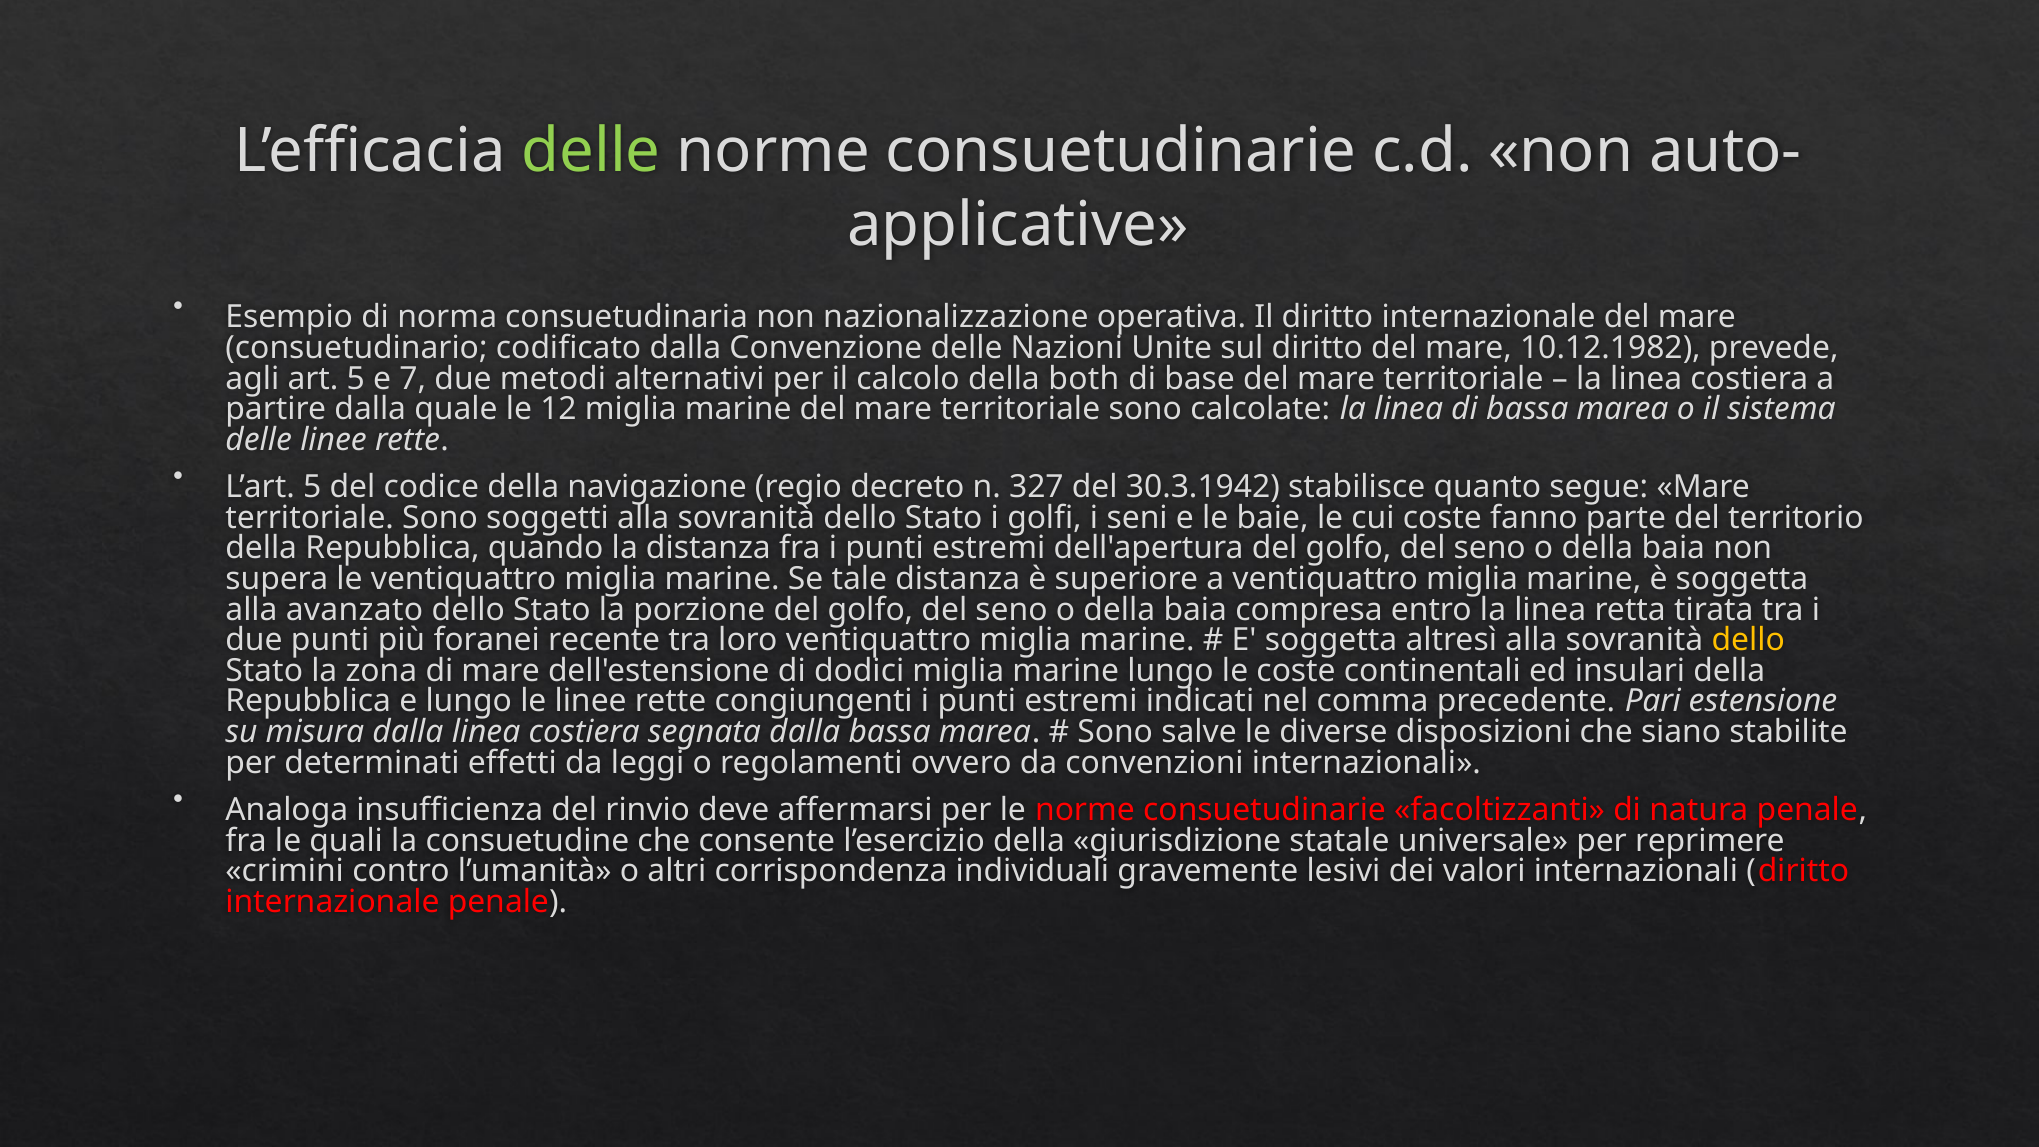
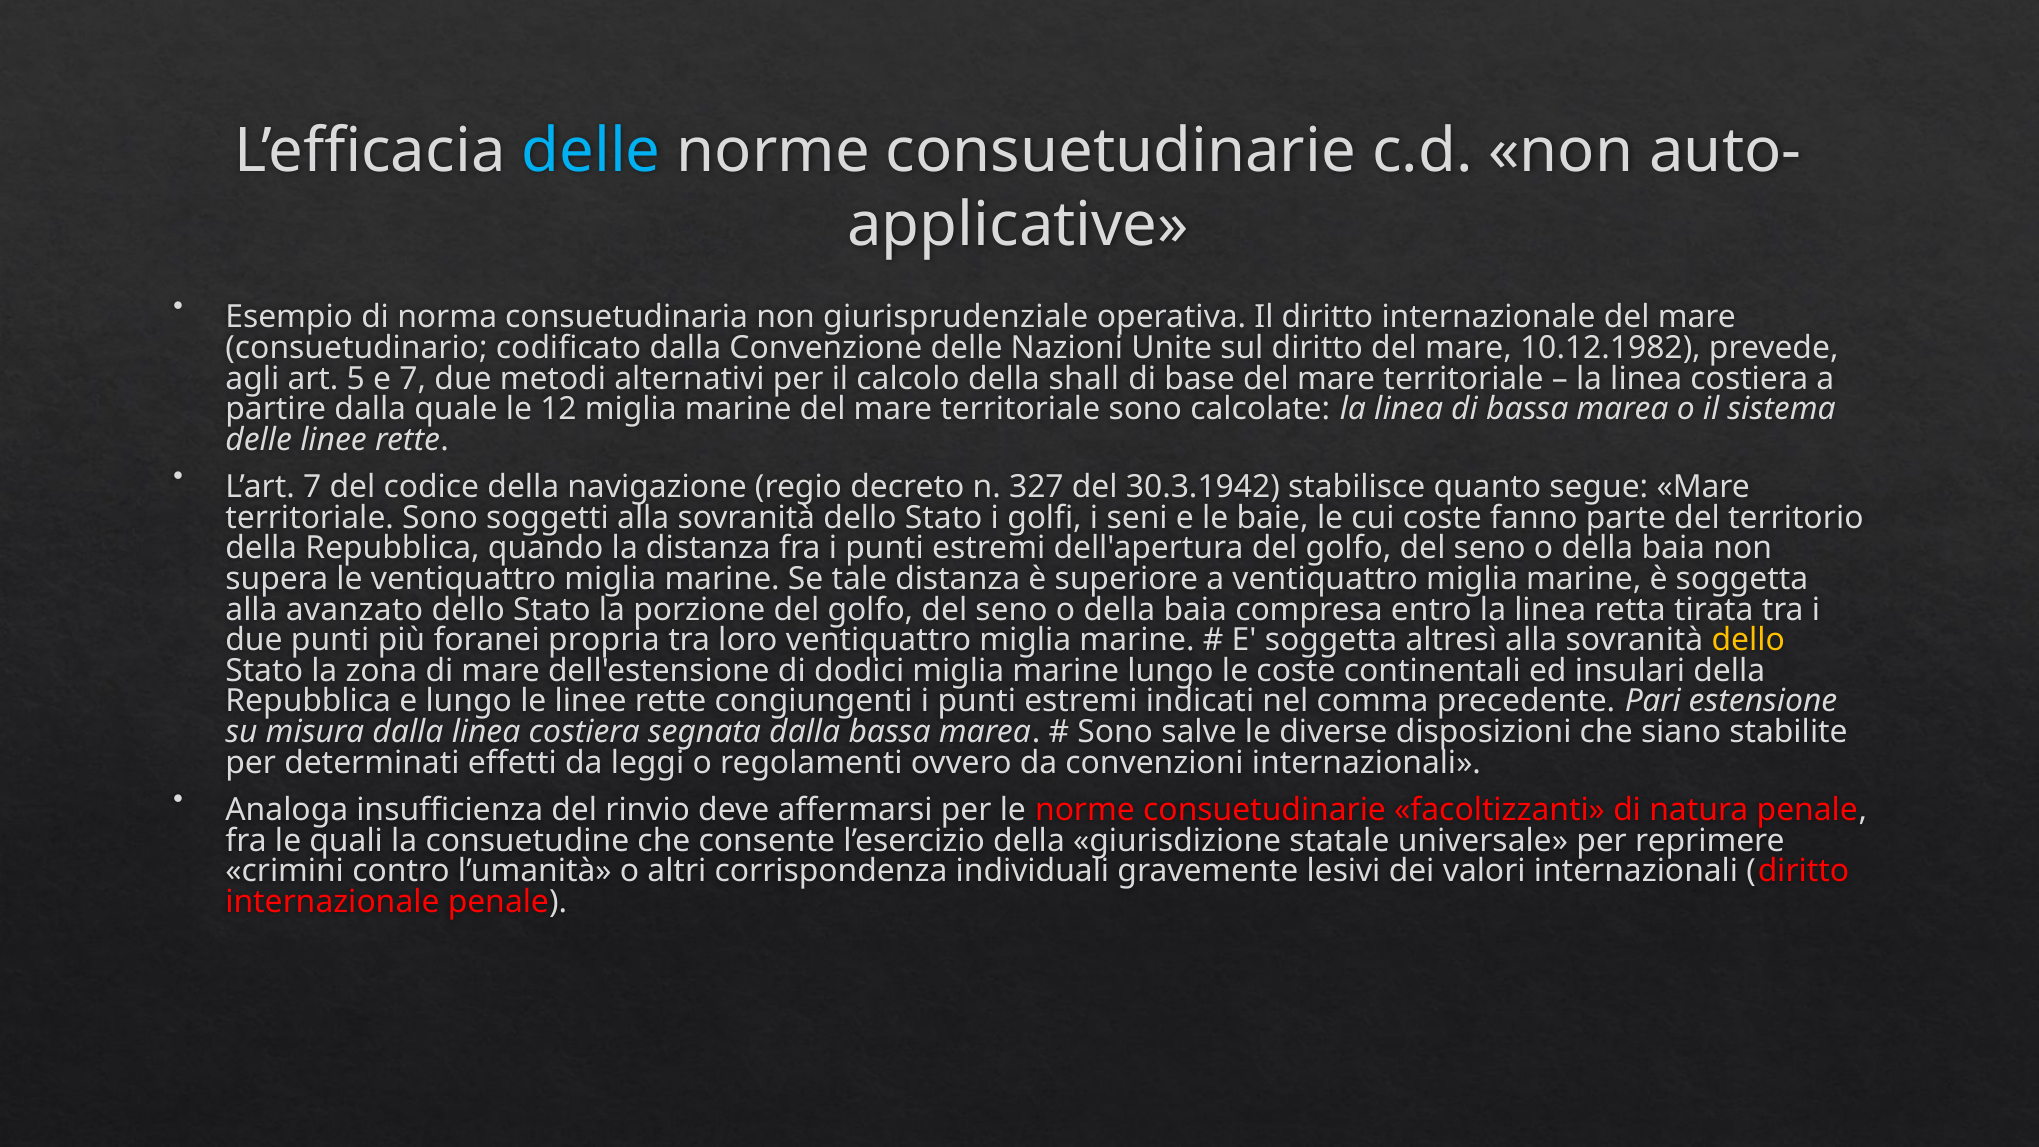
delle colour: light green -> light blue (591, 151)
nazionalizzazione: nazionalizzazione -> giurisprudenziale (956, 317)
both: both -> shall (1084, 379)
L’art 5: 5 -> 7 (312, 487)
recente: recente -> propria (604, 640)
